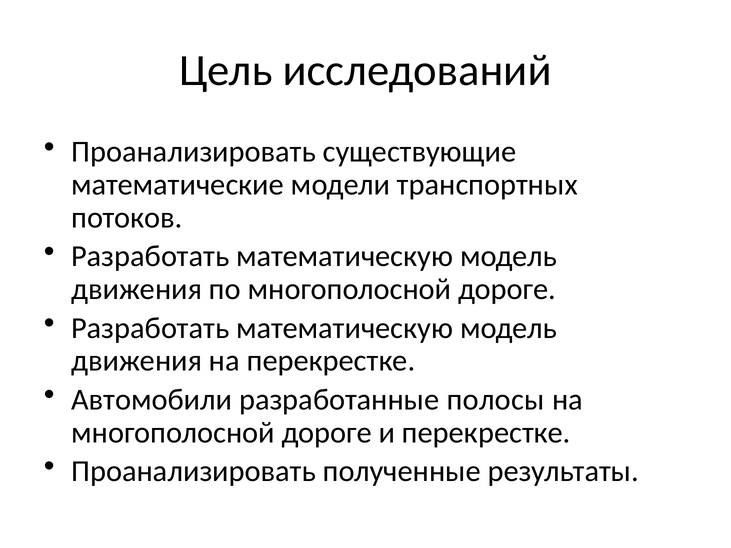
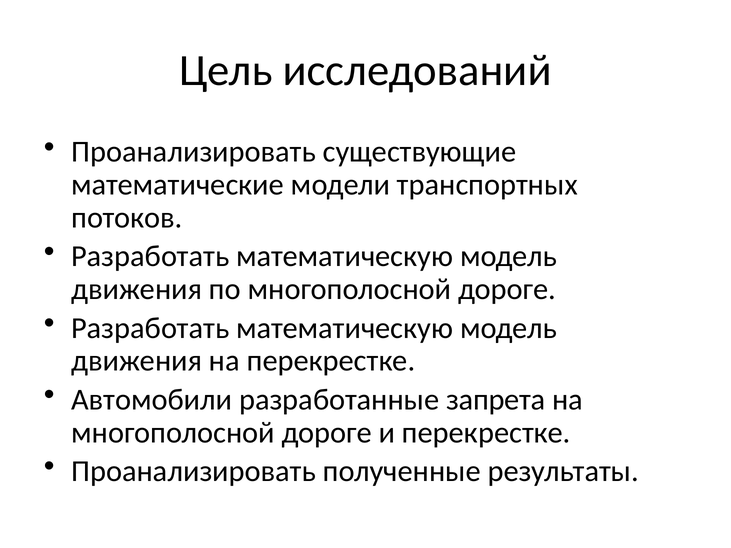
полосы: полосы -> запрета (496, 400)
